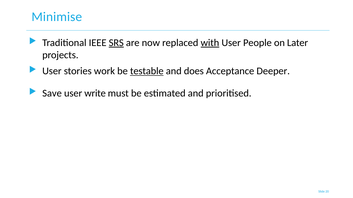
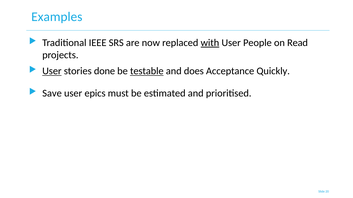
Minimise: Minimise -> Examples (57, 17)
SRS underline: present -> none (116, 43)
Later: Later -> Read (298, 43)
User underline: none -> present (52, 71)
work: work -> done (105, 71)
Deeper: Deeper -> Quickly (273, 71)
write: write -> epics (95, 93)
